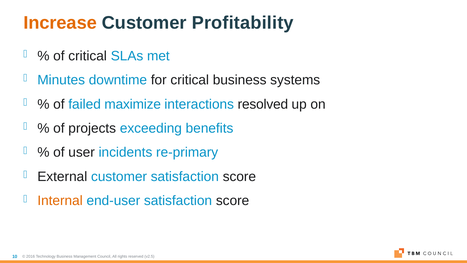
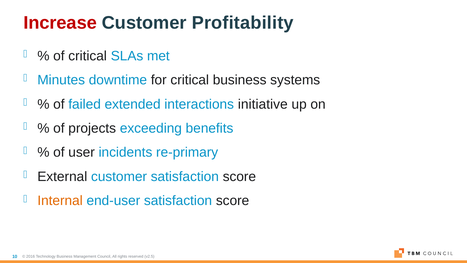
Increase colour: orange -> red (60, 23)
maximize: maximize -> extended (133, 104)
resolved: resolved -> initiative (263, 104)
